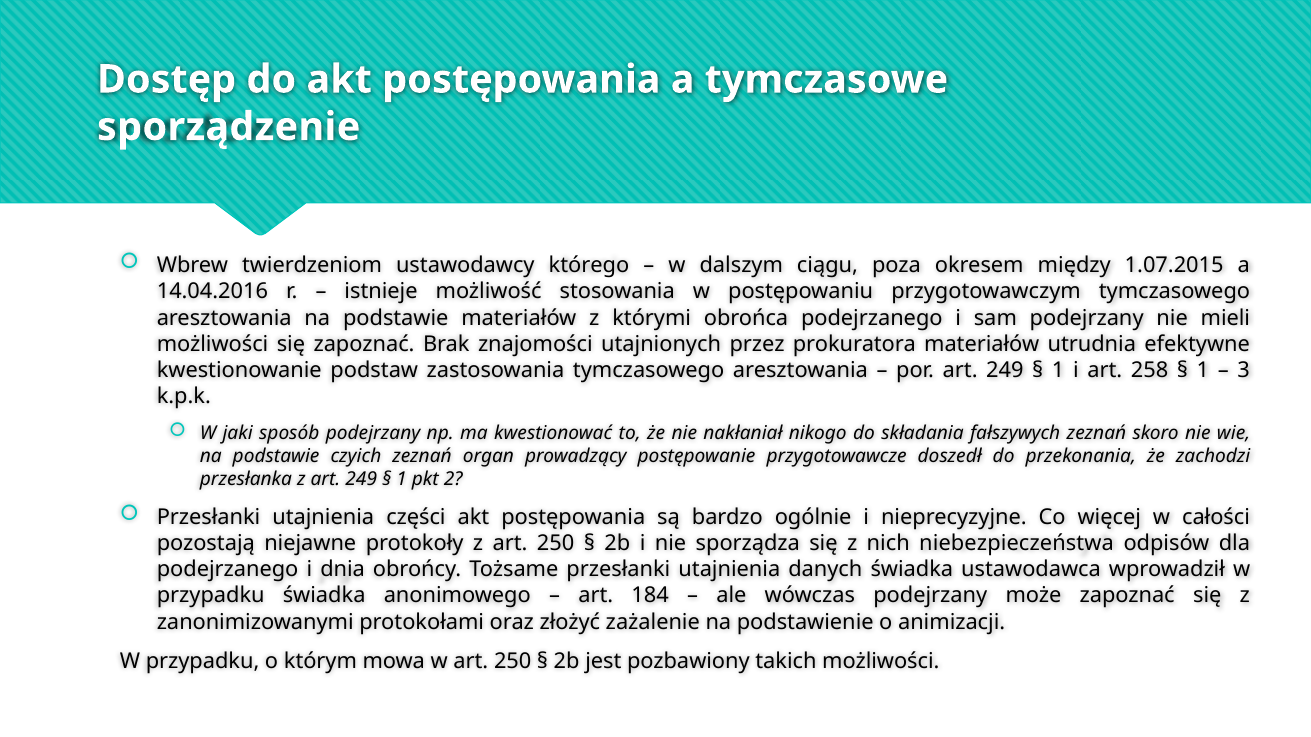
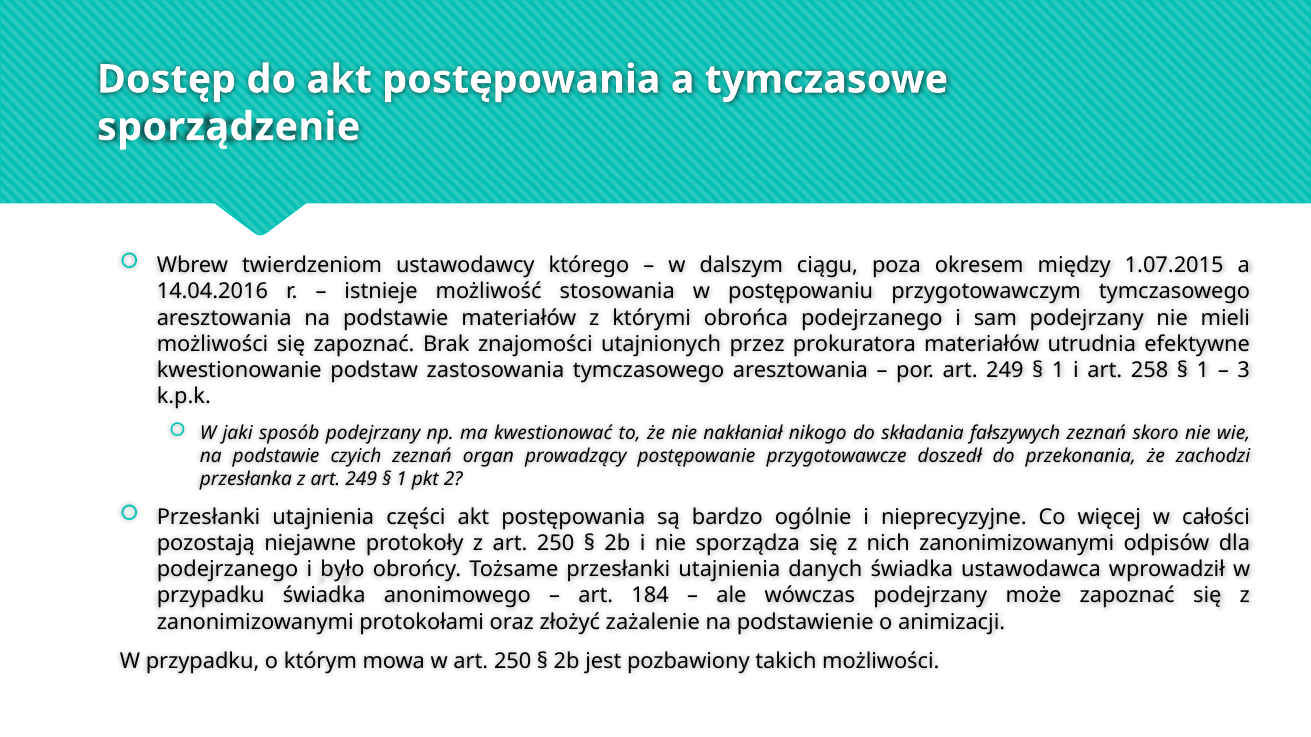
nich niebezpieczeństwa: niebezpieczeństwa -> zanonimizowanymi (1017, 544)
dnia: dnia -> było (342, 570)
